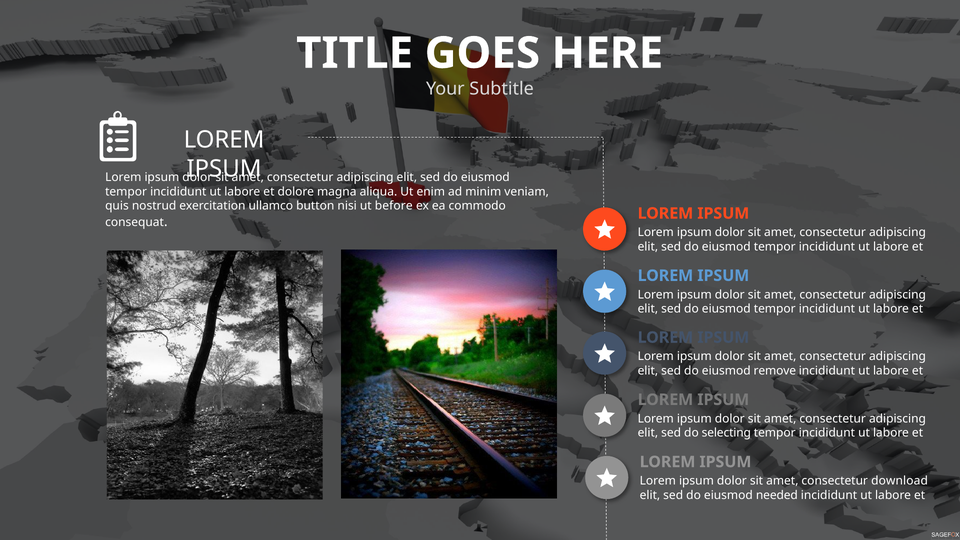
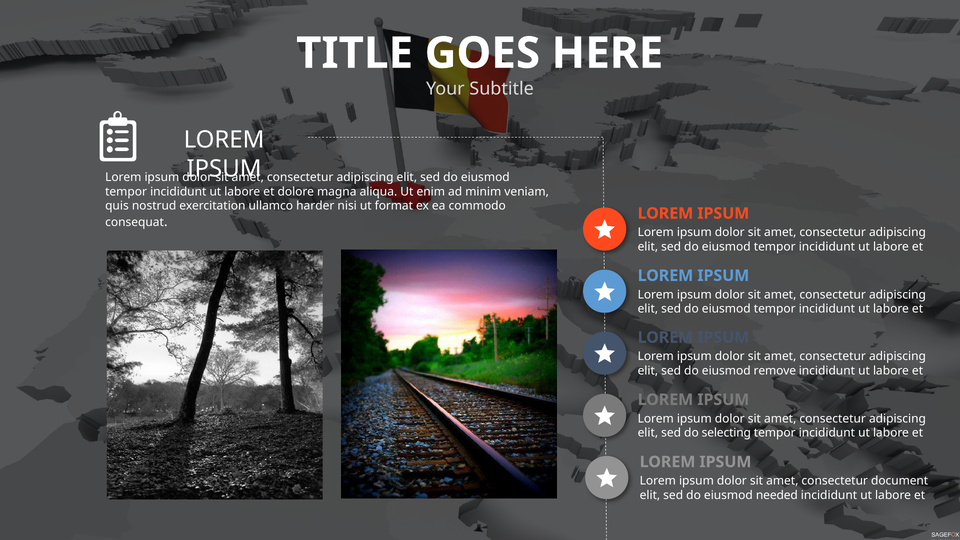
button: button -> harder (315, 206)
before: before -> format (394, 206)
download: download -> document (900, 481)
